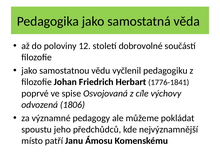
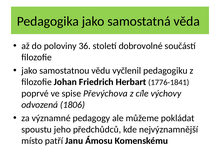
12: 12 -> 36 (85, 46)
Osvojovaná: Osvojovaná -> Převýchova (105, 93)
